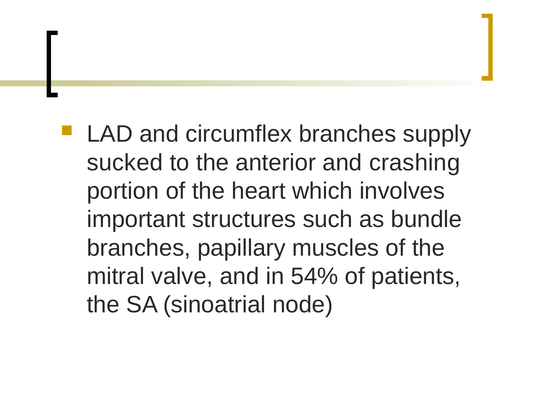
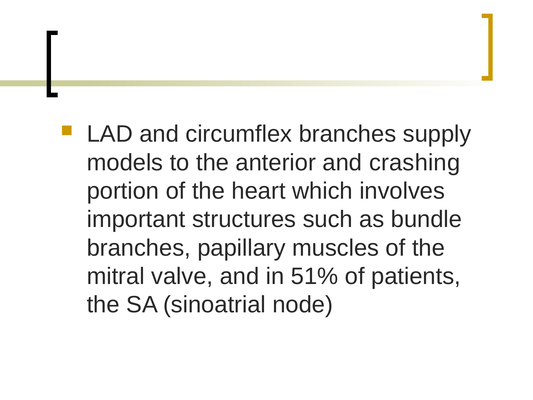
sucked: sucked -> models (125, 162)
54%: 54% -> 51% (315, 276)
